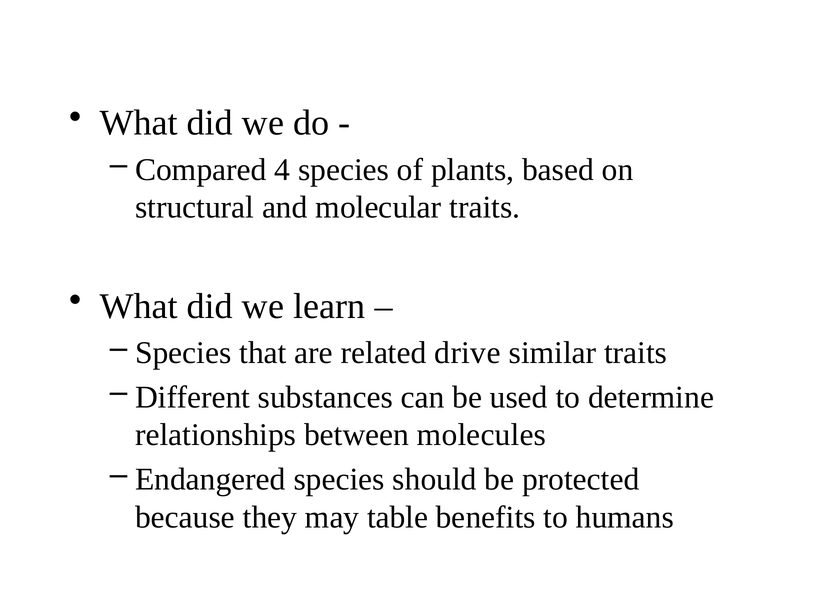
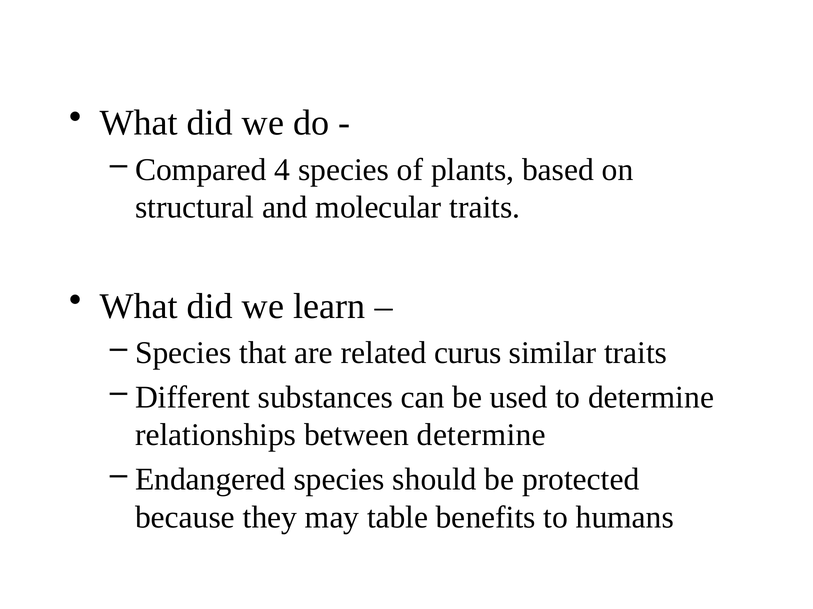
drive: drive -> curus (468, 353)
between molecules: molecules -> determine (481, 436)
